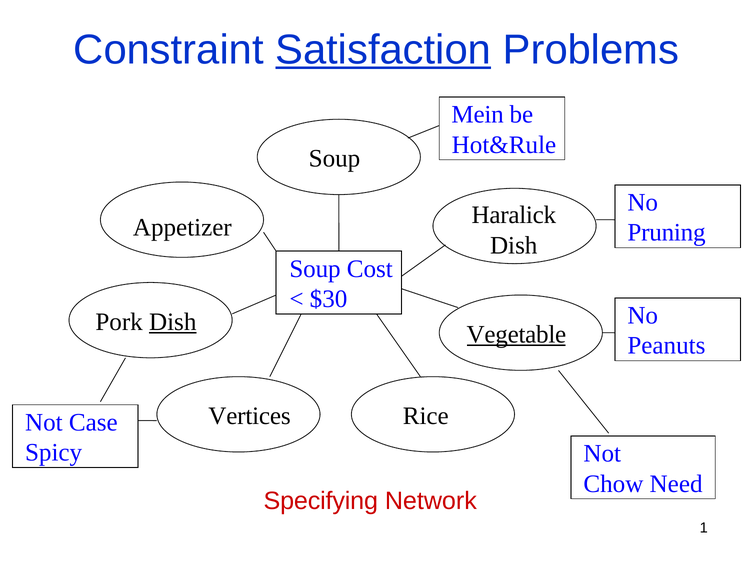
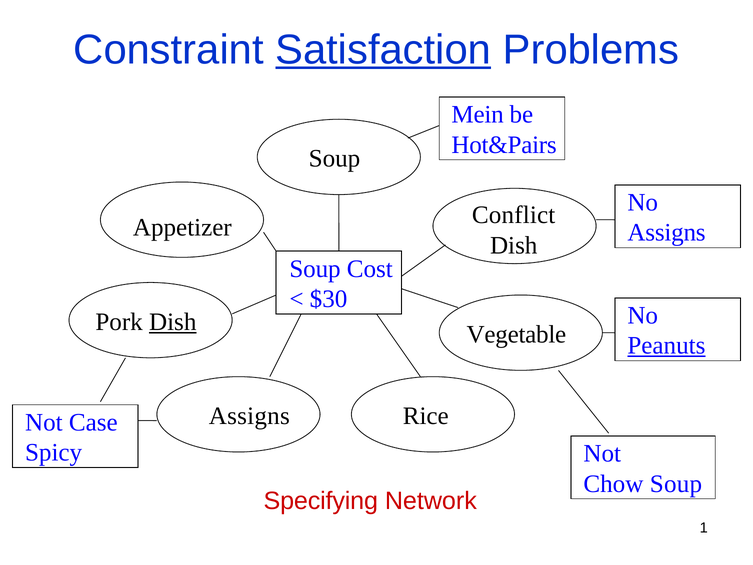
Hot&Rule: Hot&Rule -> Hot&Pairs (504, 145)
Haralick: Haralick -> Conflict (514, 215)
Pruning: Pruning -> Assigns (667, 233)
Vegetable underline: present -> none (516, 334)
Peanuts underline: none -> present (666, 346)
Vertices: Vertices -> Assigns (249, 416)
Chow Need: Need -> Soup (676, 484)
